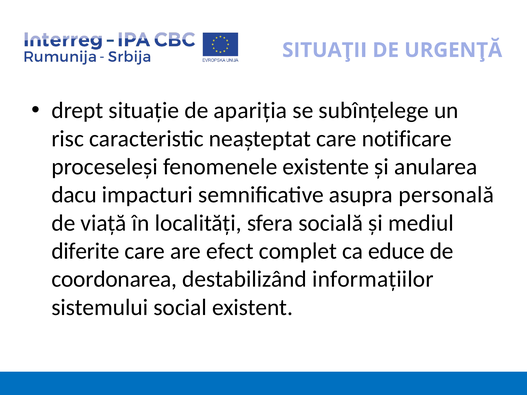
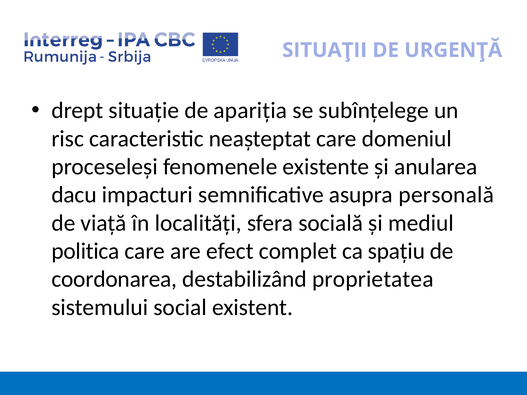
notificare: notificare -> domeniul (407, 139)
diferite: diferite -> politica (85, 251)
educe: educe -> spaţiu (396, 251)
informaţiilor: informaţiilor -> proprietatea (373, 279)
